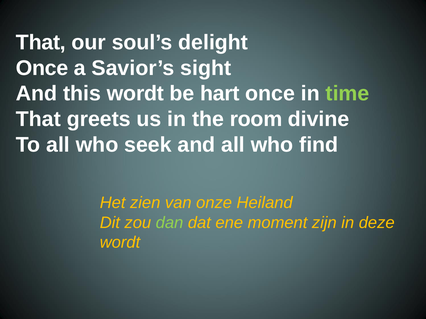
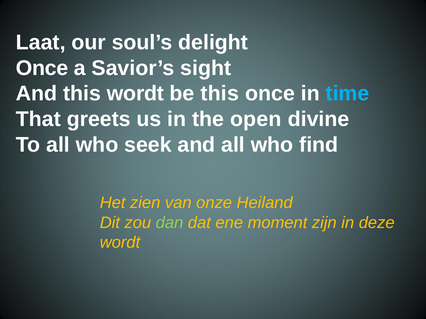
That: That -> Laat (41, 43)
be hart: hart -> this (220, 94)
time colour: light green -> light blue (347, 94)
room: room -> open (256, 119)
